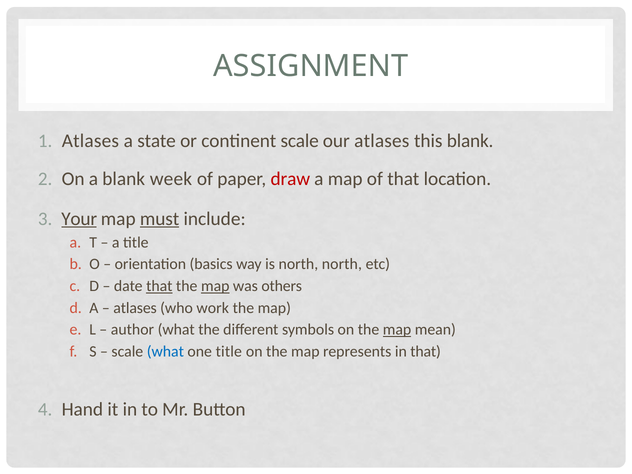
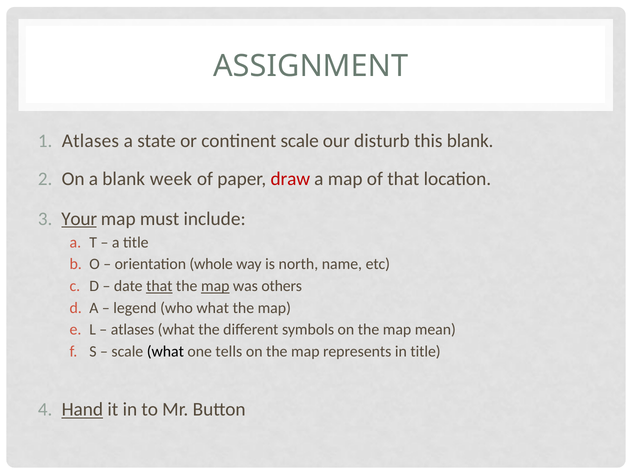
our atlases: atlases -> disturb (382, 141)
must underline: present -> none (160, 219)
basics: basics -> whole (211, 264)
north north: north -> name (342, 264)
atlases: atlases -> legend (135, 308)
who work: work -> what (213, 308)
author: author -> atlases (133, 330)
map underline: present -> none (397, 330)
what colour: blue -> black (165, 351)
one title: title -> tells (229, 351)
in that: that -> title (426, 351)
Hand underline: none -> present (82, 410)
